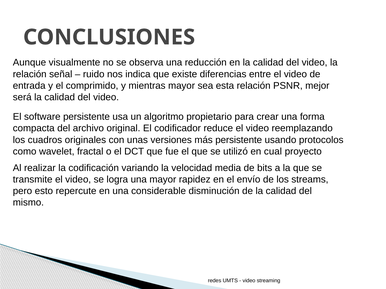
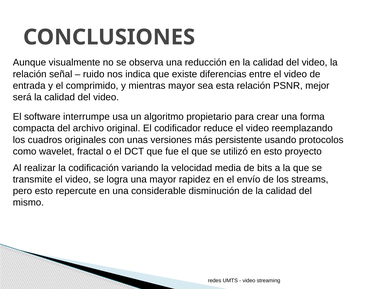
software persistente: persistente -> interrumpe (86, 117)
en cual: cual -> esto (273, 152)
